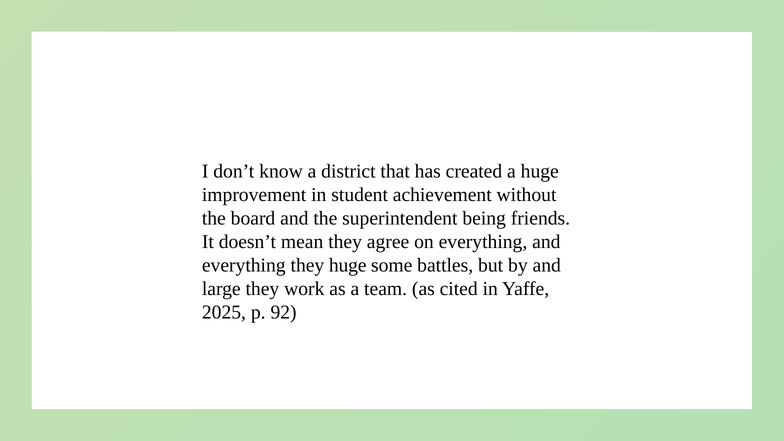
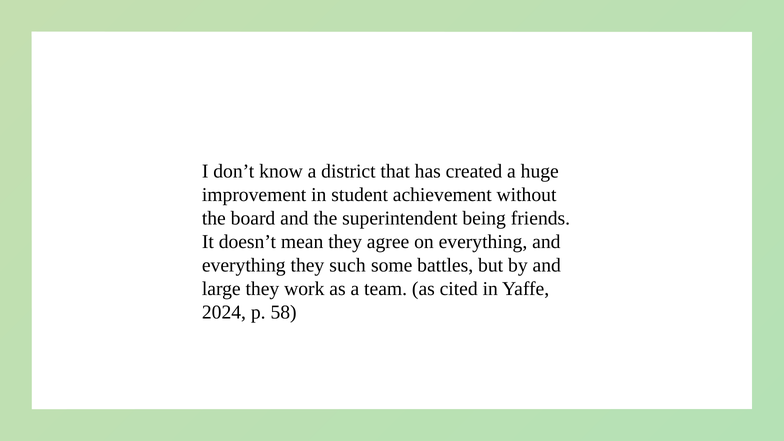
they huge: huge -> such (348, 265)
2025: 2025 -> 2024 (224, 312)
92: 92 -> 58 (284, 312)
